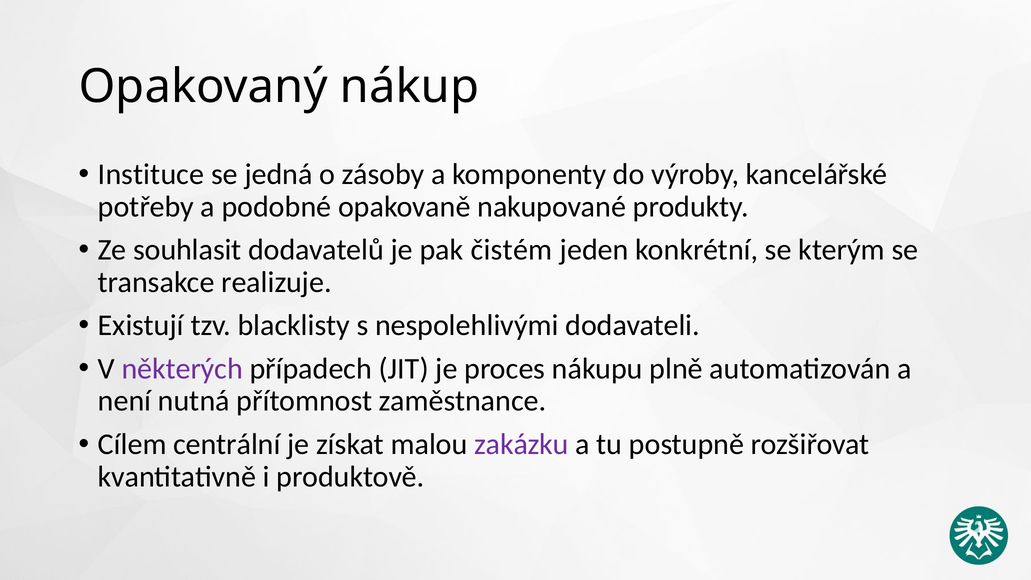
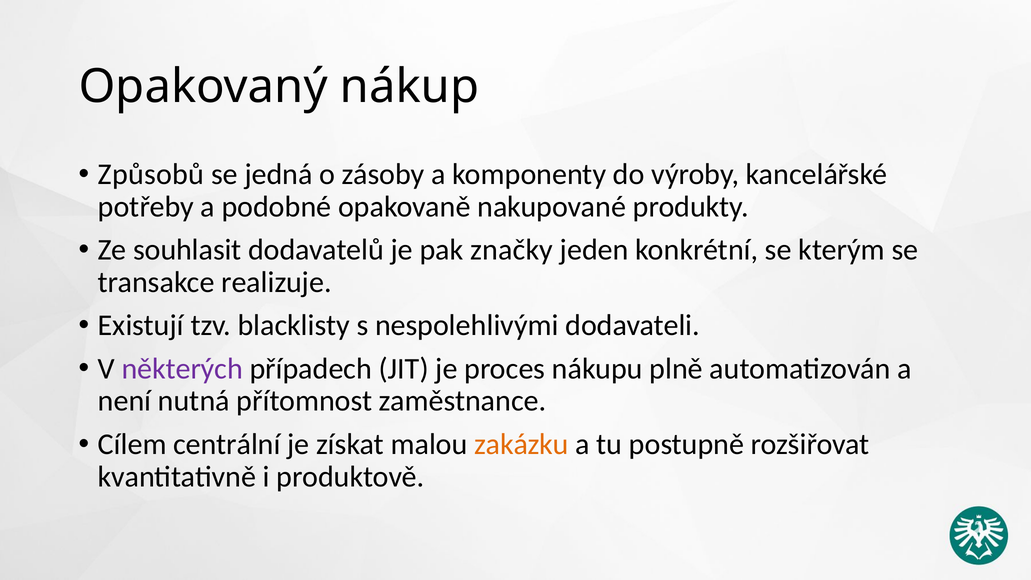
Instituce: Instituce -> Způsobů (151, 174)
čistém: čistém -> značky (512, 250)
zakázku colour: purple -> orange (521, 444)
